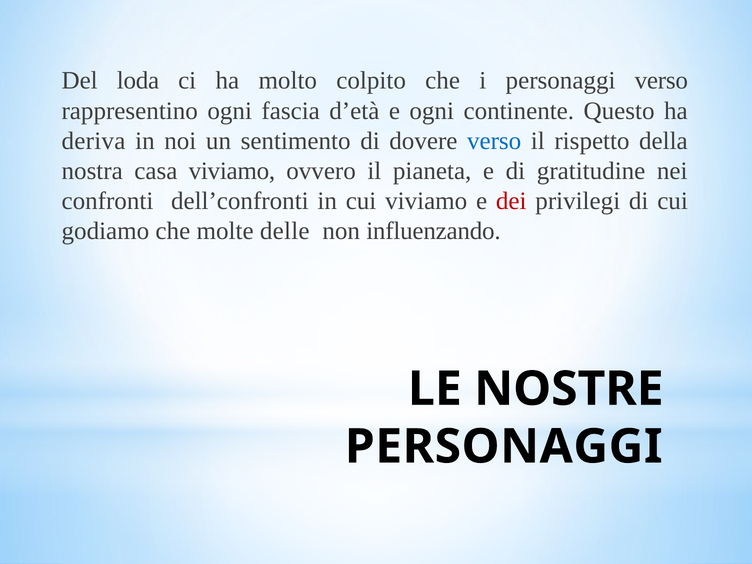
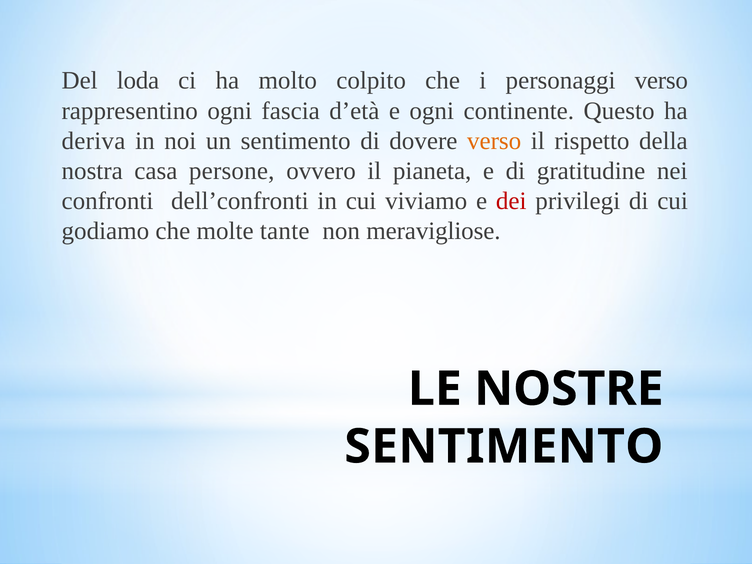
verso colour: blue -> orange (494, 141)
casa viviamo: viviamo -> persone (232, 171)
delle: delle -> tante (285, 231)
influenzando: influenzando -> meravigliose (433, 231)
PERSONAGGI: PERSONAGGI -> SENTIMENTO (504, 447)
